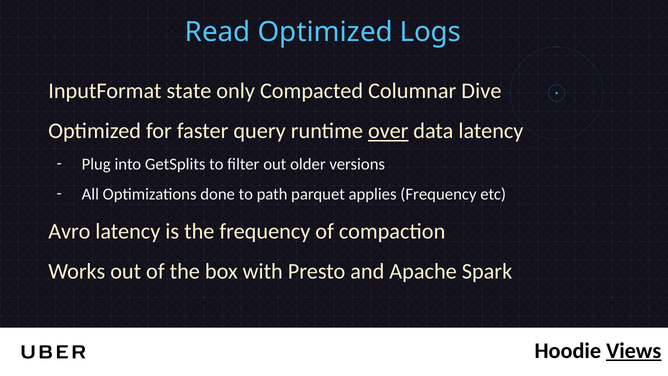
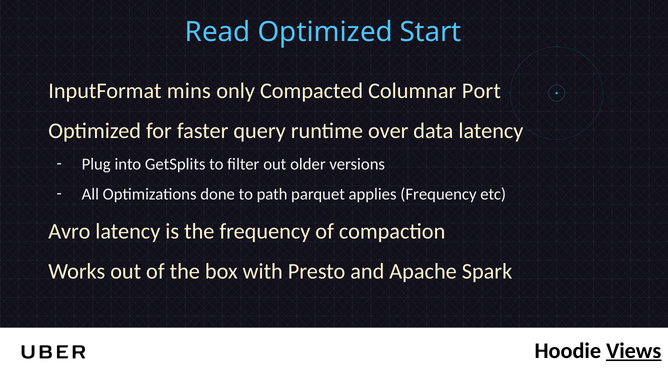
Logs: Logs -> Start (431, 32)
state: state -> mins (189, 91)
Dive: Dive -> Port (481, 91)
over underline: present -> none (388, 131)
